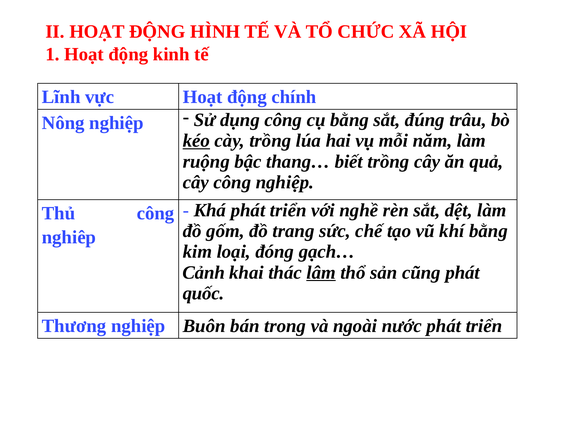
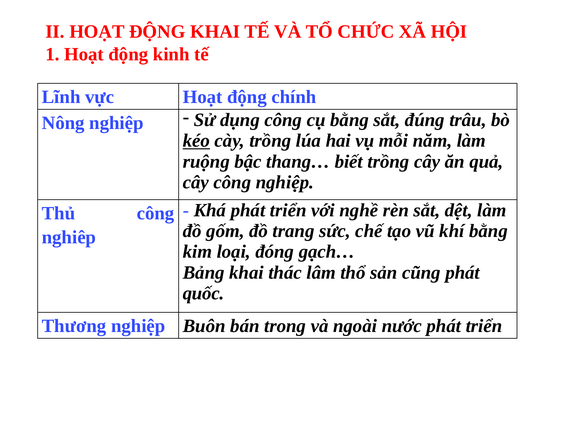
ĐỘNG HÌNH: HÌNH -> KHAI (215, 32)
Cảnh: Cảnh -> Bảng (204, 273)
lâm underline: present -> none (321, 273)
